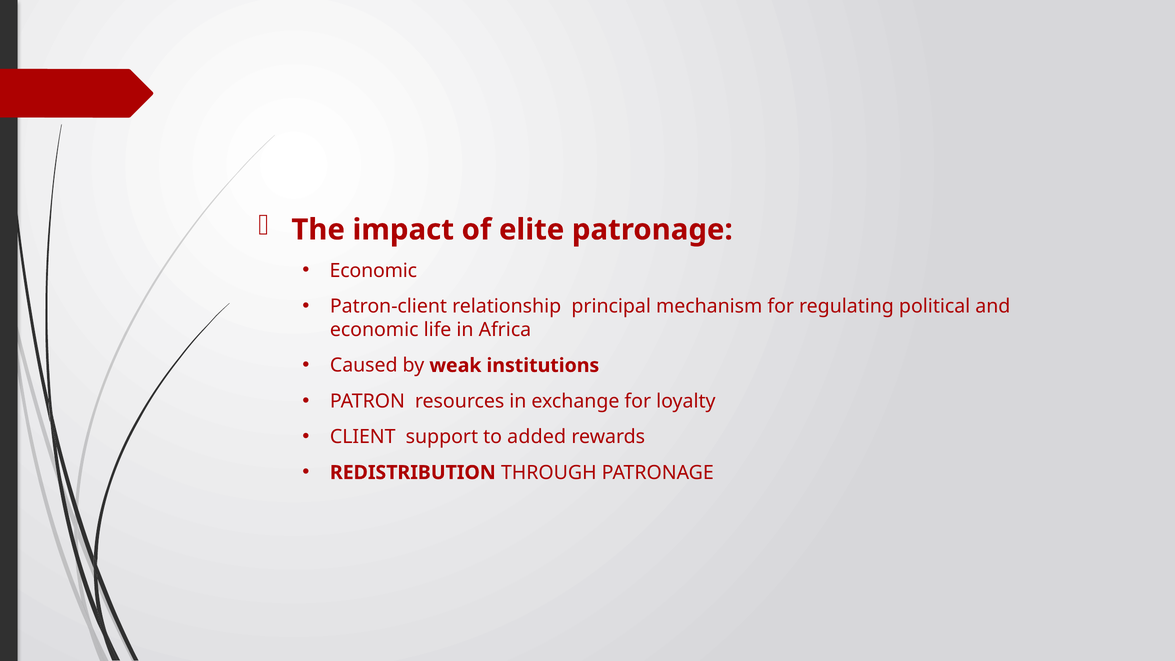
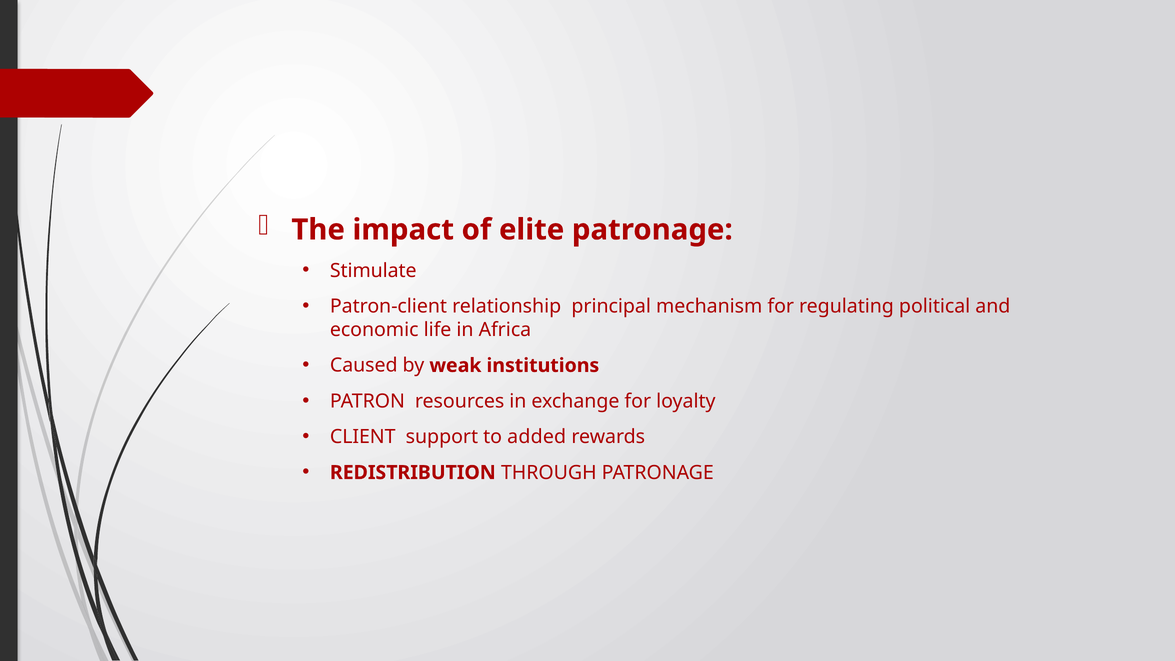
Economic: Economic -> Stimulate (373, 271)
